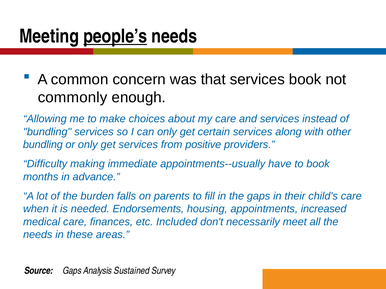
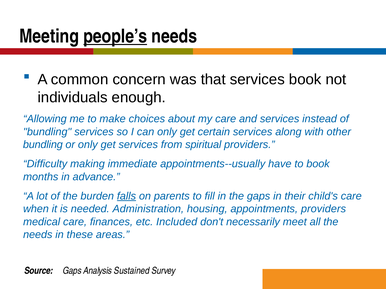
commonly: commonly -> individuals (73, 98)
positive: positive -> spiritual (203, 145)
falls underline: none -> present (126, 196)
Endorsements: Endorsements -> Administration (148, 209)
appointments increased: increased -> providers (324, 209)
